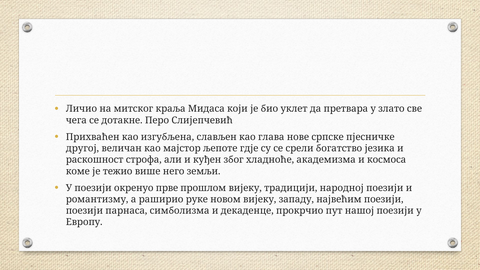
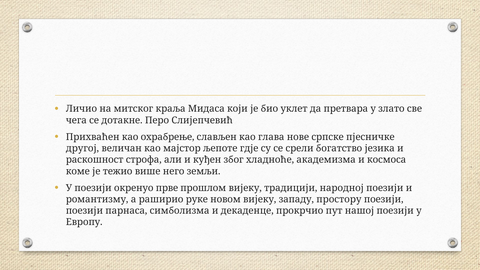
изгубљена: изгубљена -> охрабрење (168, 137)
највећим: највећим -> простору (339, 199)
